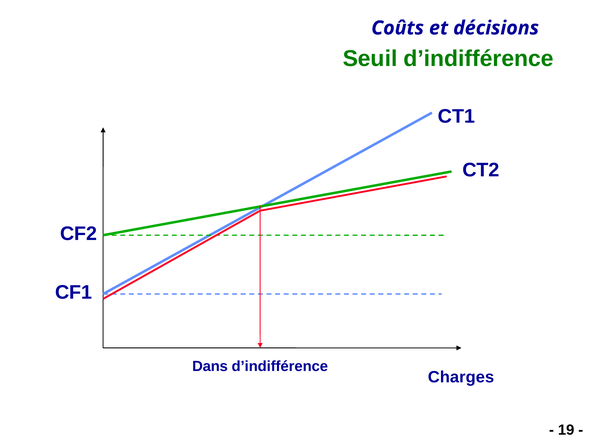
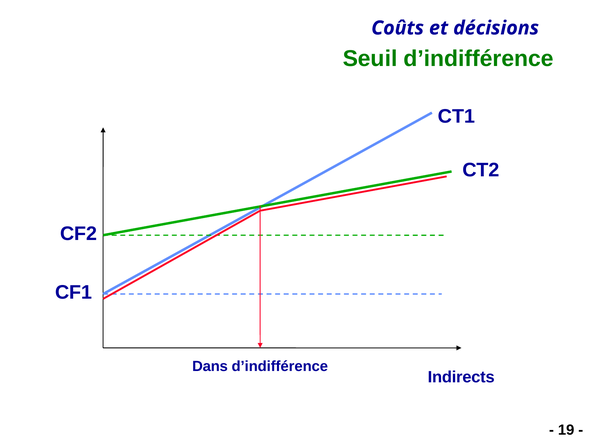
Charges: Charges -> Indirects (461, 378)
